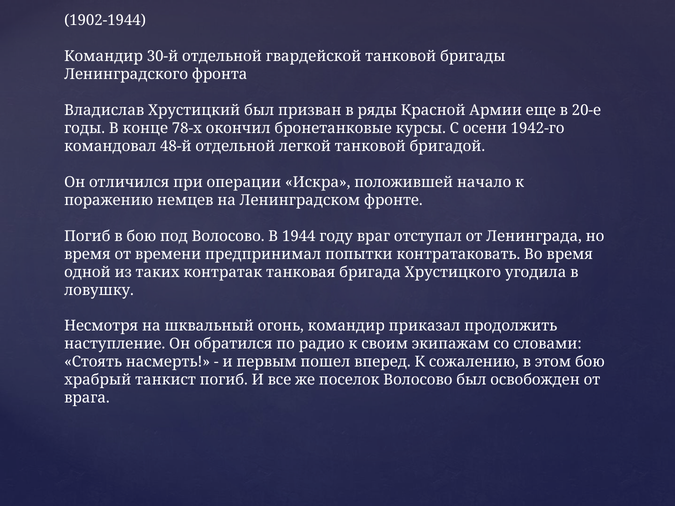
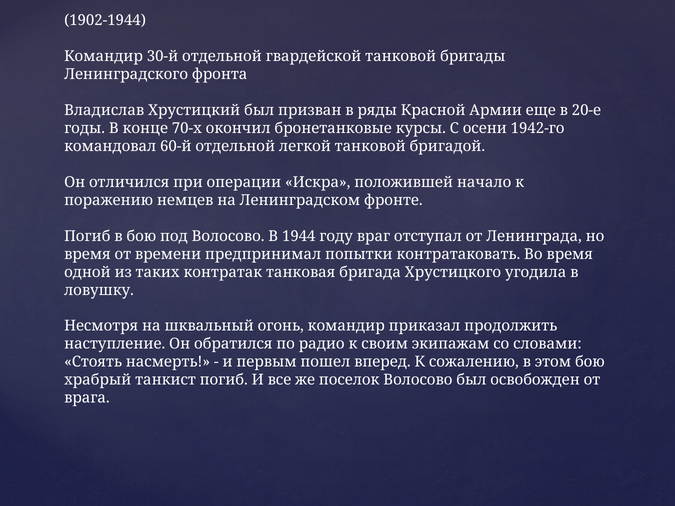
78-х: 78-х -> 70-х (187, 128)
48-й: 48-й -> 60-й (176, 146)
